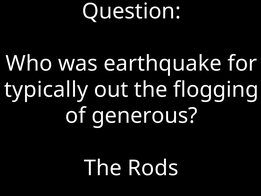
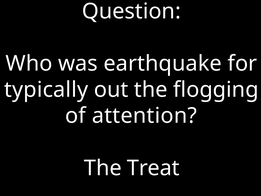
generous: generous -> attention (144, 116)
Rods: Rods -> Treat (153, 168)
